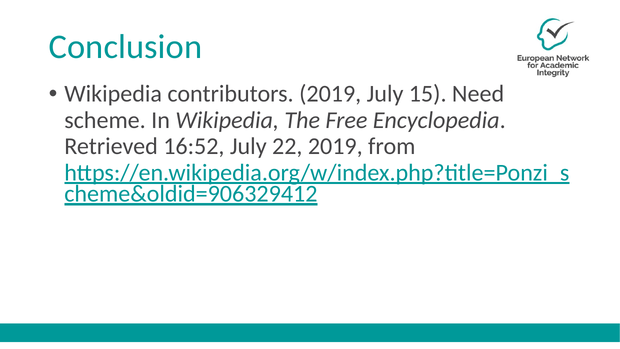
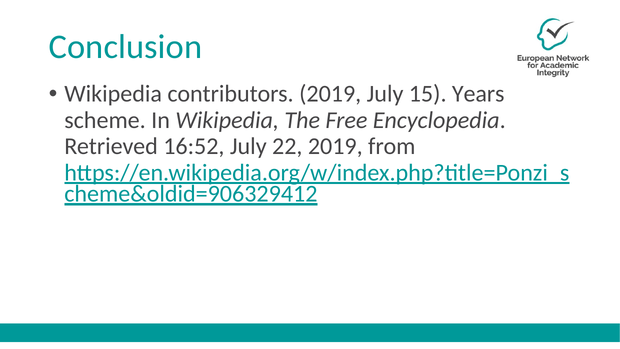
Need: Need -> Years (478, 94)
